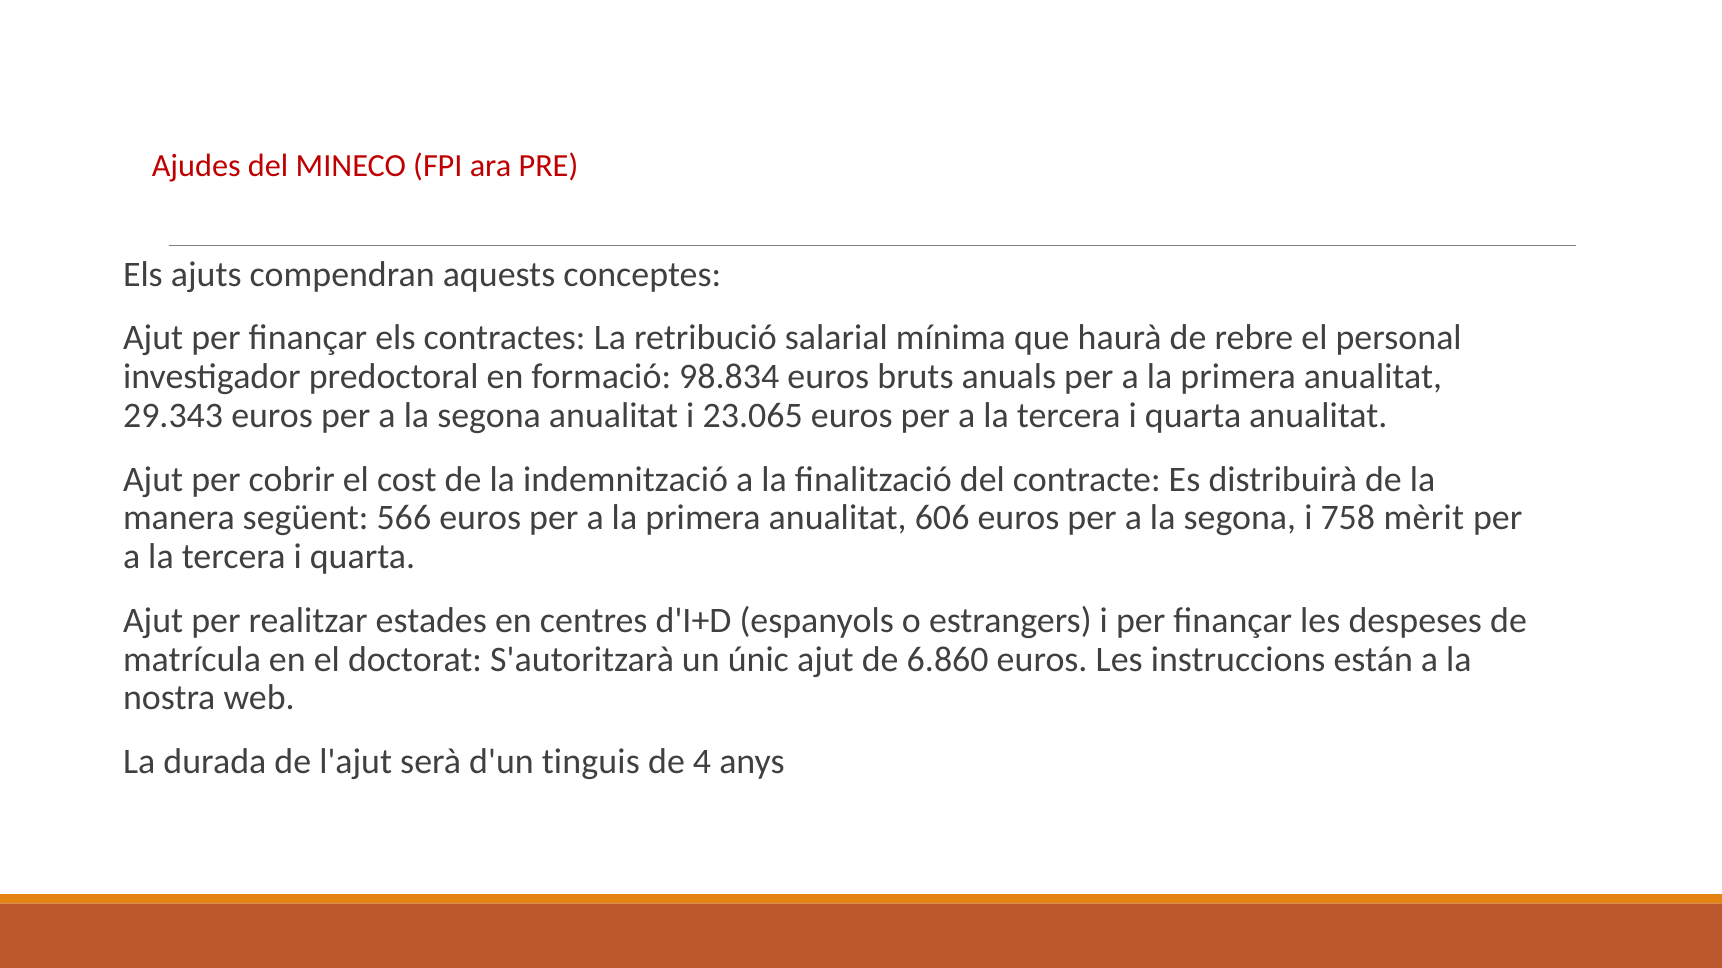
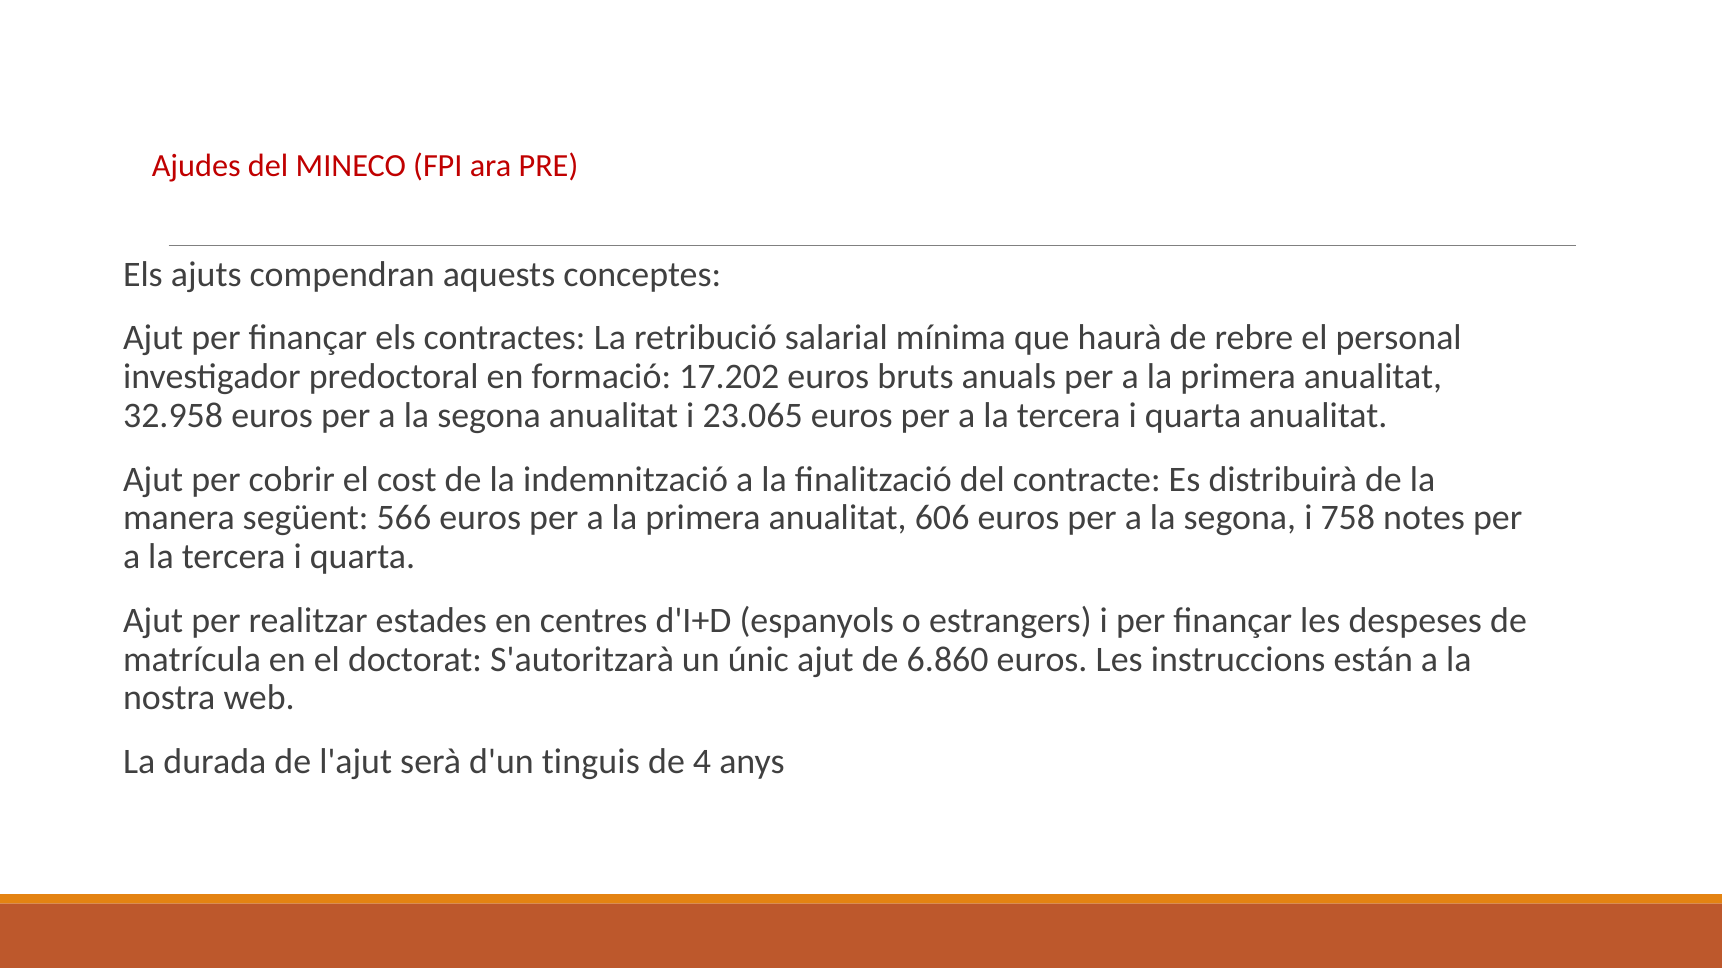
98.834: 98.834 -> 17.202 (729, 377)
29.343: 29.343 -> 32.958 (173, 416)
mèrit: mèrit -> notes (1424, 518)
